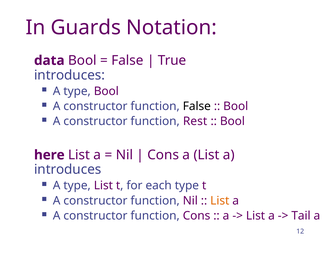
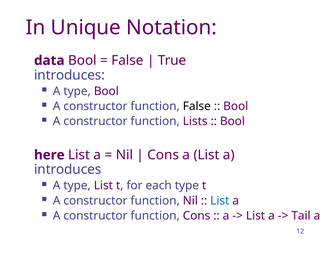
Guards: Guards -> Unique (86, 28)
Rest: Rest -> Lists (195, 121)
List colour: orange -> blue (220, 201)
